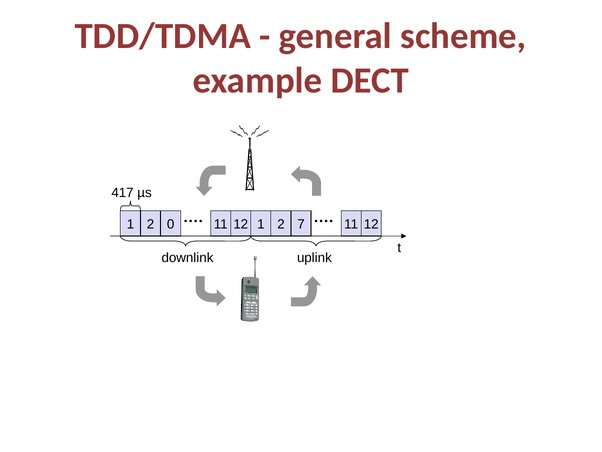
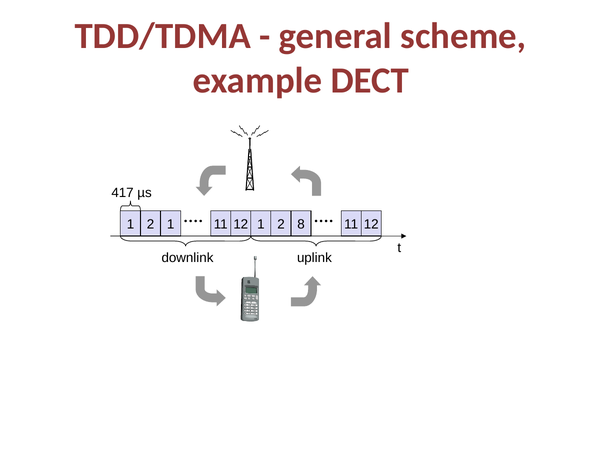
2 0: 0 -> 1 (171, 224)
7: 7 -> 8 (301, 224)
